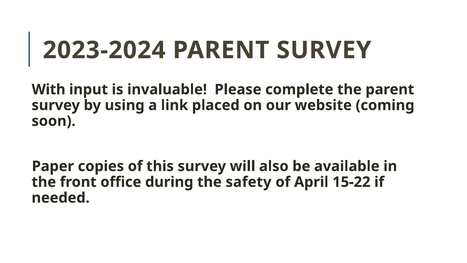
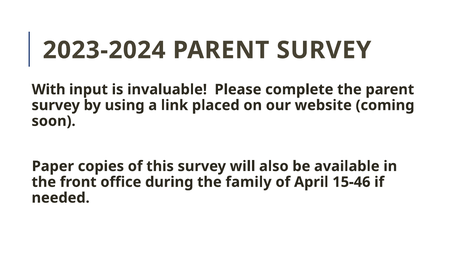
safety: safety -> family (249, 182)
15-22: 15-22 -> 15-46 (351, 182)
